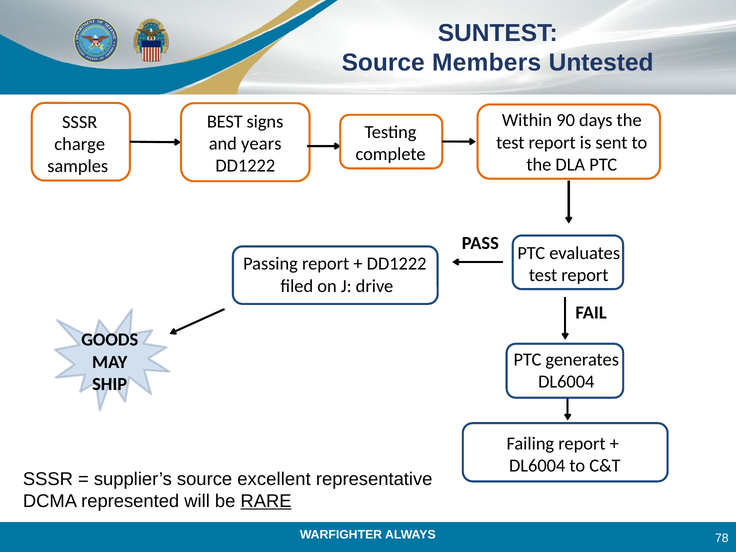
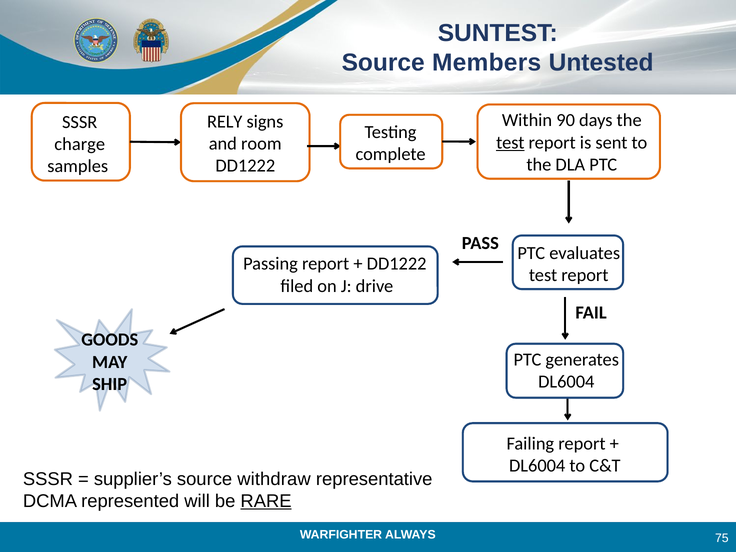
BEST: BEST -> RELY (225, 122)
test underline: none -> present (510, 142)
years: years -> room (261, 144)
excellent: excellent -> withdraw (274, 479)
78: 78 -> 75 (722, 538)
